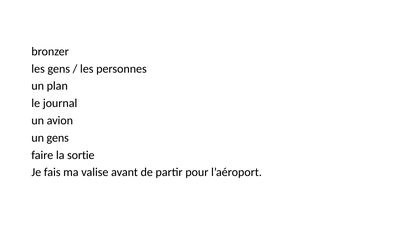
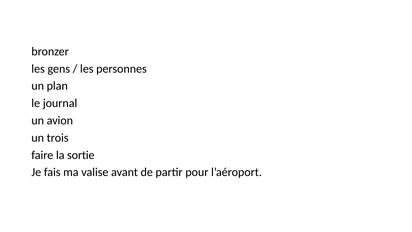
un gens: gens -> trois (58, 138)
